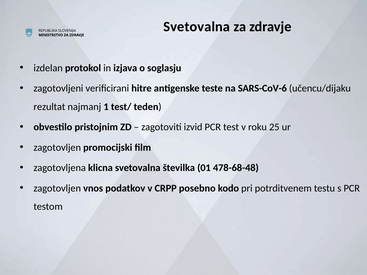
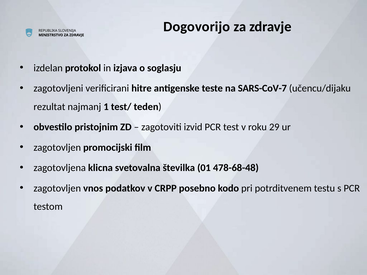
Svetovalna: Svetovalna -> Dogovorijo (197, 27)
SARS-CoV-6: SARS-CoV-6 -> SARS-CoV-7 (262, 88)
25: 25 -> 29 (274, 127)
